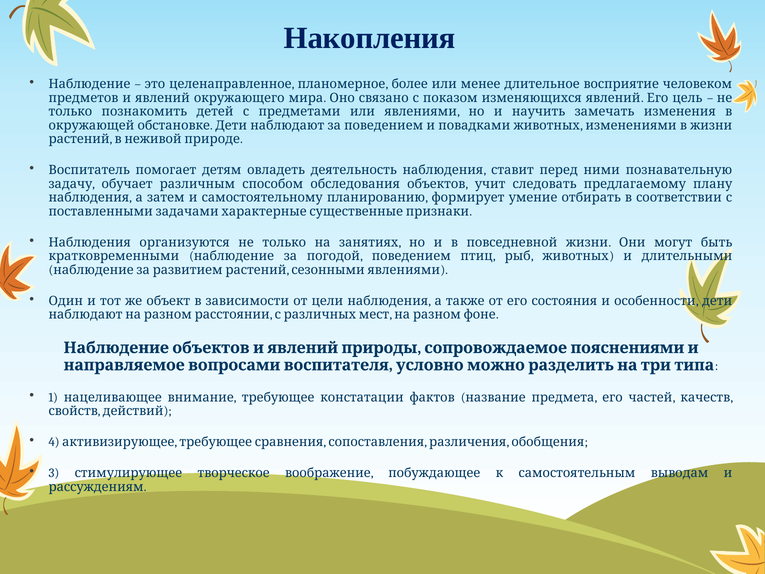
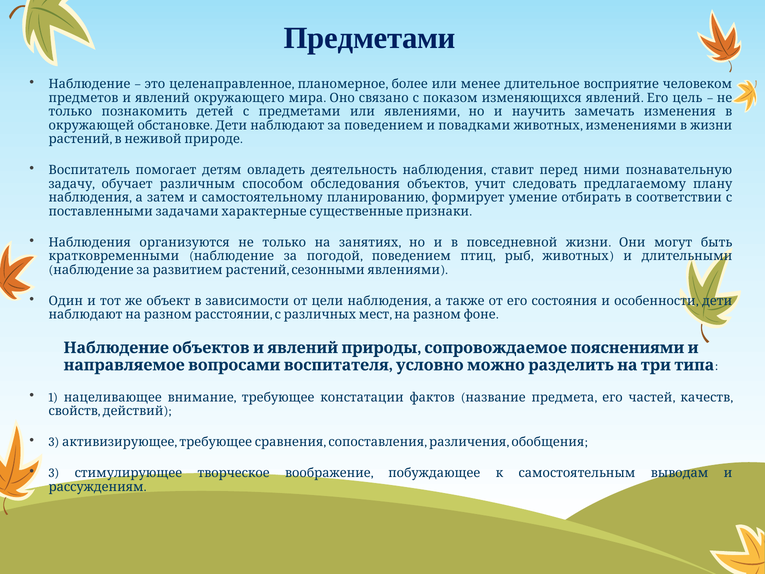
Накопления: Накопления -> Предметами (370, 38)
4: 4 -> 3 (54, 442)
